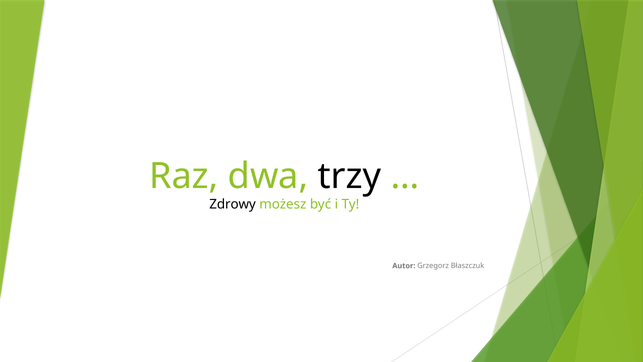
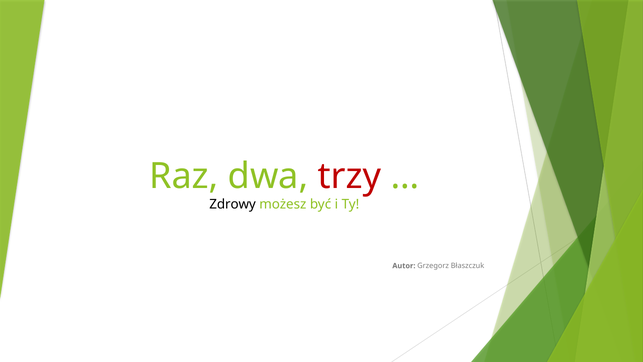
trzy colour: black -> red (350, 176)
